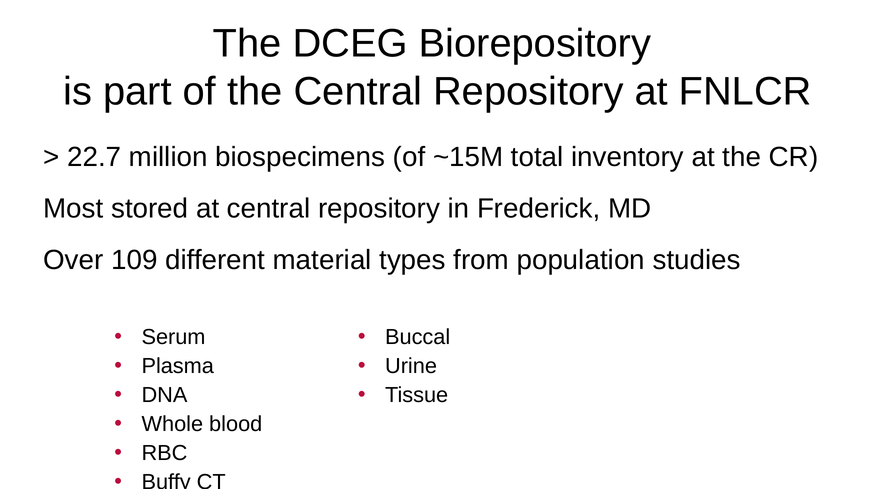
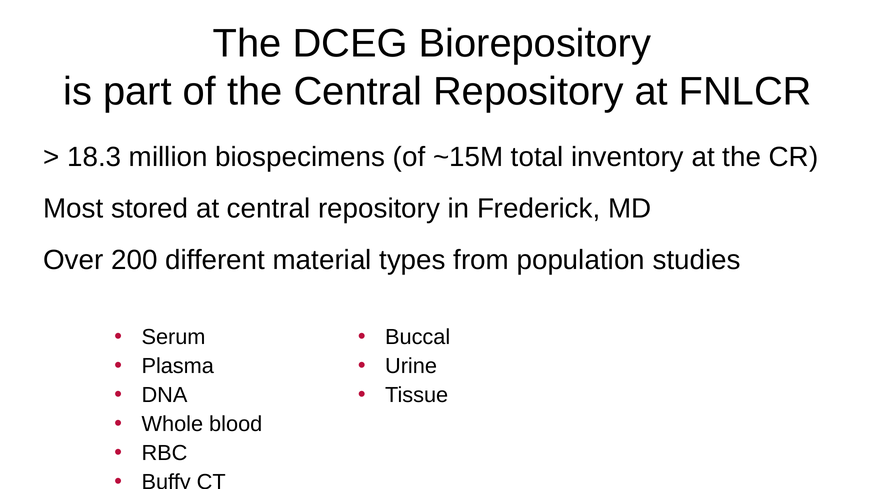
22.7: 22.7 -> 18.3 (94, 157)
109: 109 -> 200 (134, 260)
